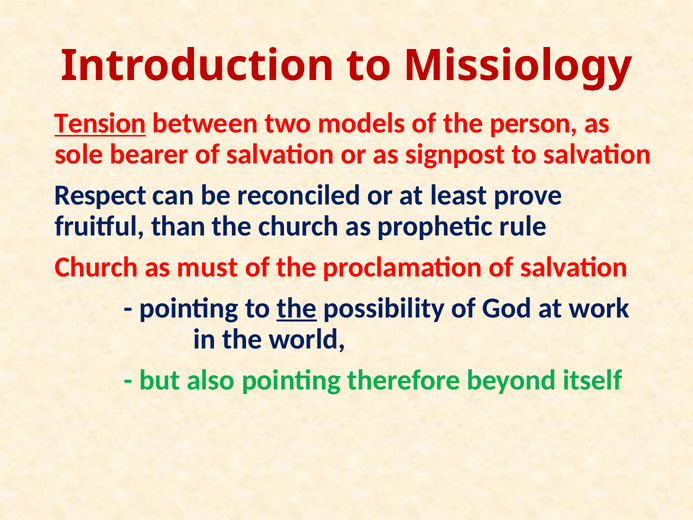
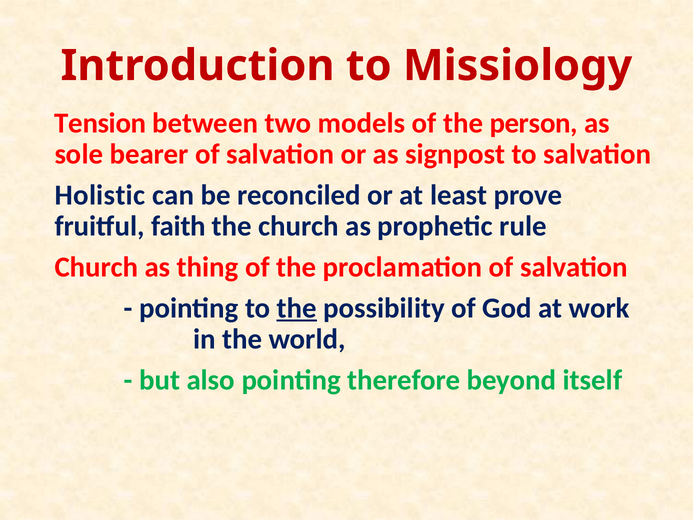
Tension underline: present -> none (100, 123)
Respect: Respect -> Holistic (100, 195)
than: than -> faith (178, 226)
must: must -> thing (208, 267)
